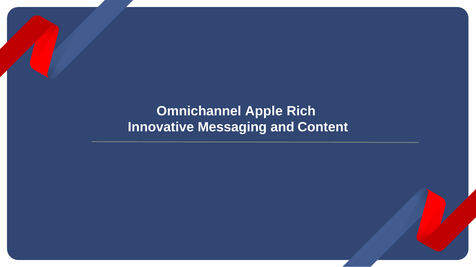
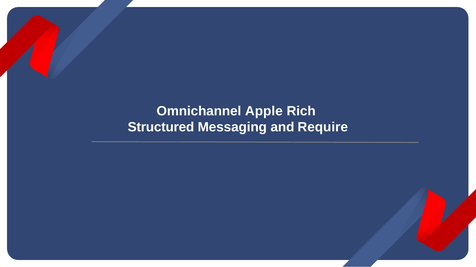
Innovative: Innovative -> Structured (161, 127)
Content: Content -> Require (323, 127)
